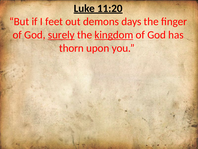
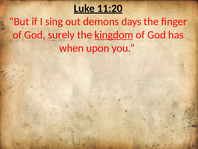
feet: feet -> sing (54, 22)
surely underline: present -> none (61, 35)
thorn: thorn -> when (71, 48)
